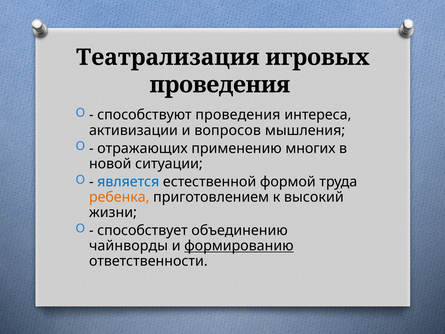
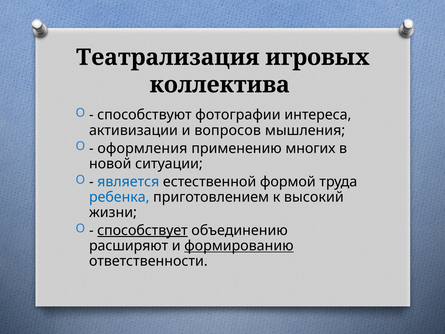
проведения: проведения -> коллектива (220, 85)
способствуют проведения: проведения -> фотографии (238, 115)
отражающих: отражающих -> оформления (142, 148)
ребенка colour: orange -> blue (119, 197)
способствует underline: none -> present (142, 230)
чайнворды: чайнворды -> расширяют (129, 246)
